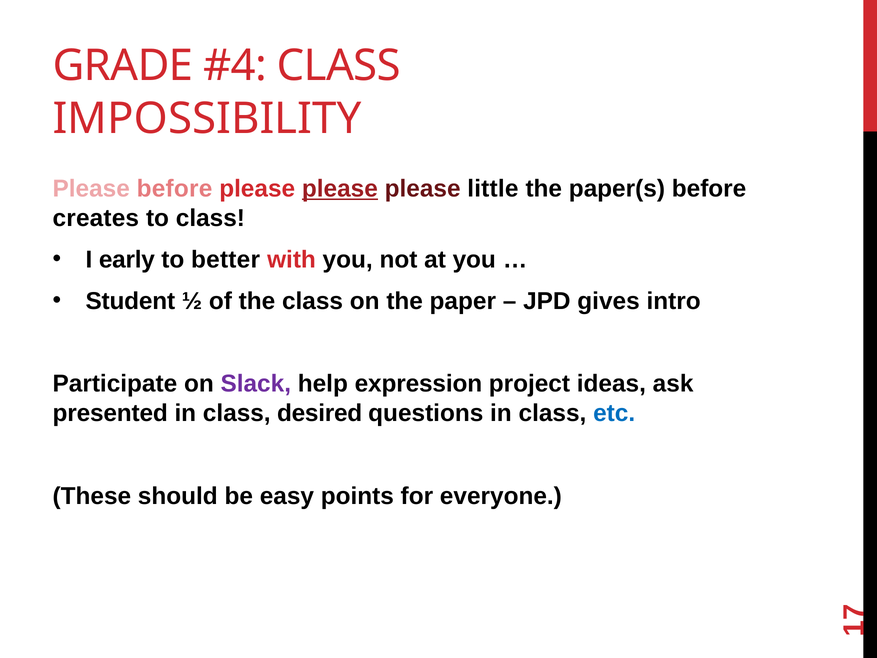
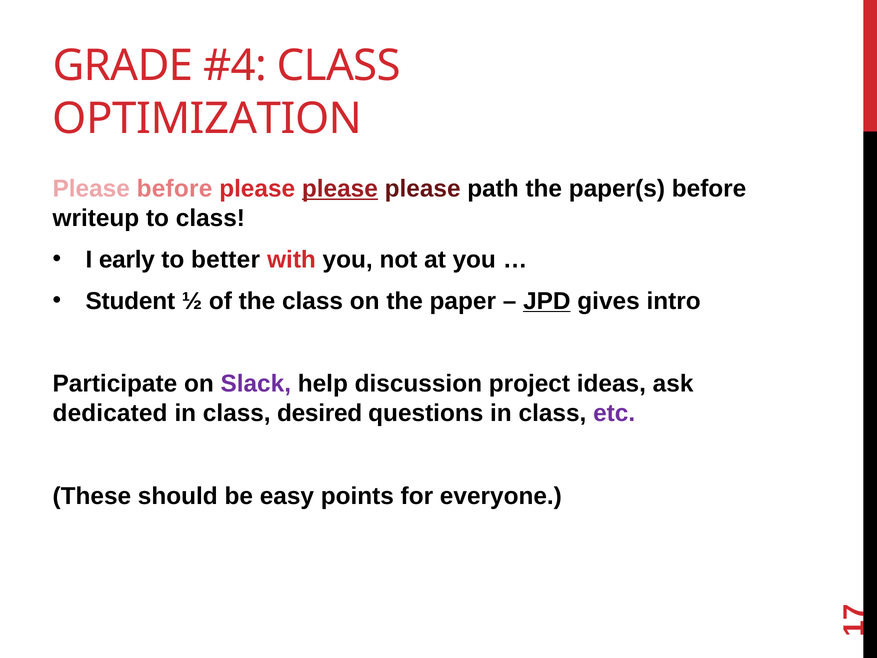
IMPOSSIBILITY: IMPOSSIBILITY -> OPTIMIZATION (207, 119)
little: little -> path (493, 189)
creates: creates -> writeup (96, 218)
JPD underline: none -> present (547, 301)
expression: expression -> discussion (418, 384)
presented: presented -> dedicated (110, 413)
etc colour: blue -> purple (614, 413)
